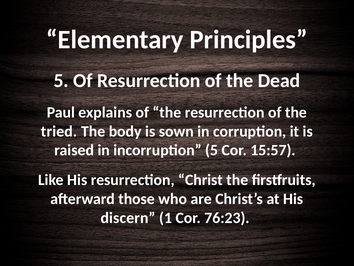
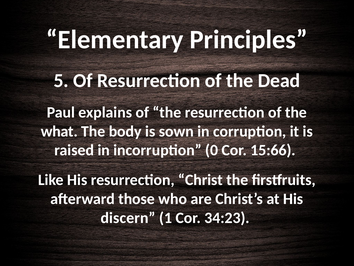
tried: tried -> what (59, 131)
incorruption 5: 5 -> 0 (212, 150)
15:57: 15:57 -> 15:66 (273, 150)
76:23: 76:23 -> 34:23 (227, 217)
